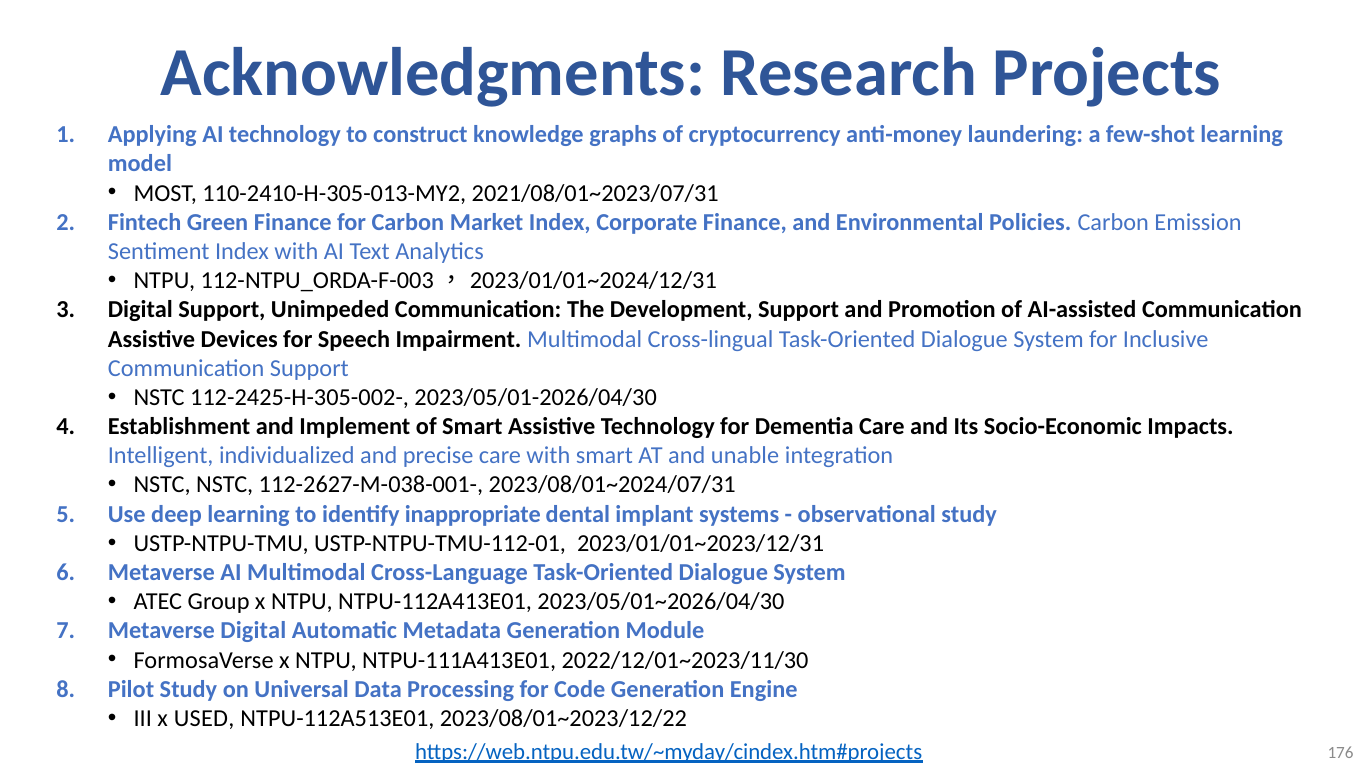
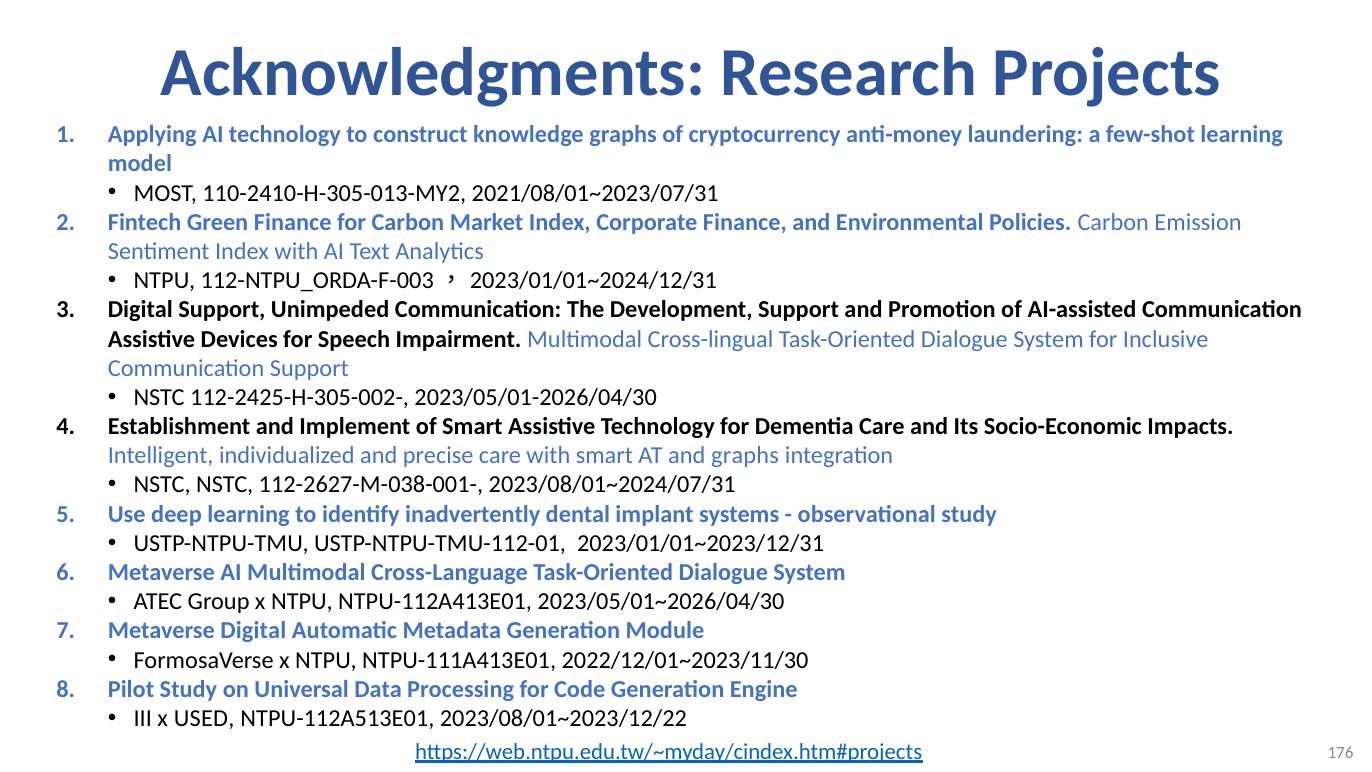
and unable: unable -> graphs (745, 456)
inappropriate: inappropriate -> inadvertently (473, 514)
